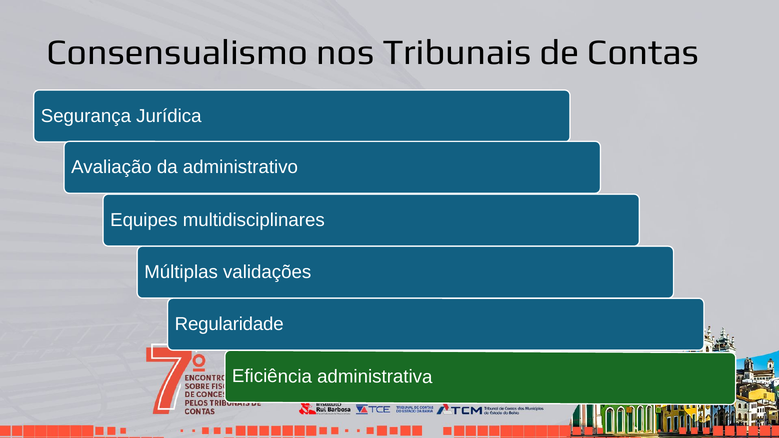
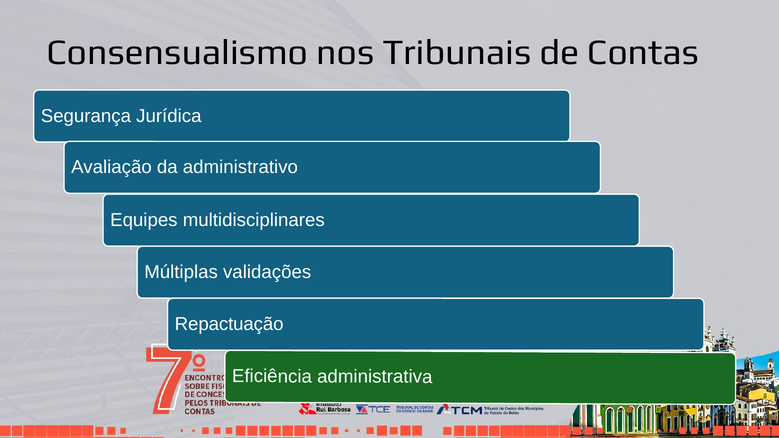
Regularidade: Regularidade -> Repactuação (229, 324)
